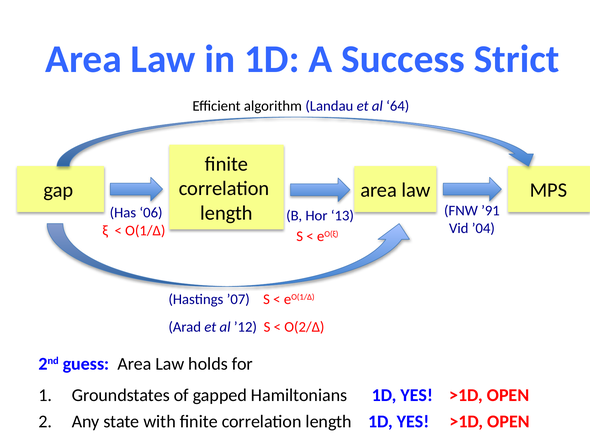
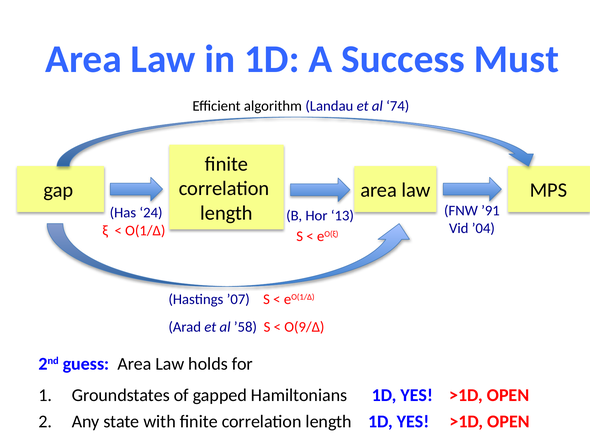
Strict: Strict -> Must (516, 59)
64: 64 -> 74 (398, 106)
06: 06 -> 24 (151, 213)
’12: ’12 -> ’58 (245, 327)
O(2/Δ: O(2/Δ -> O(9/Δ (304, 327)
